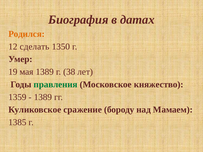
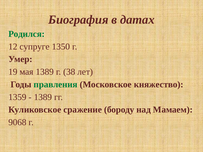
Родился colour: orange -> green (27, 34)
сделать: сделать -> супруге (35, 47)
1385: 1385 -> 9068 (17, 122)
